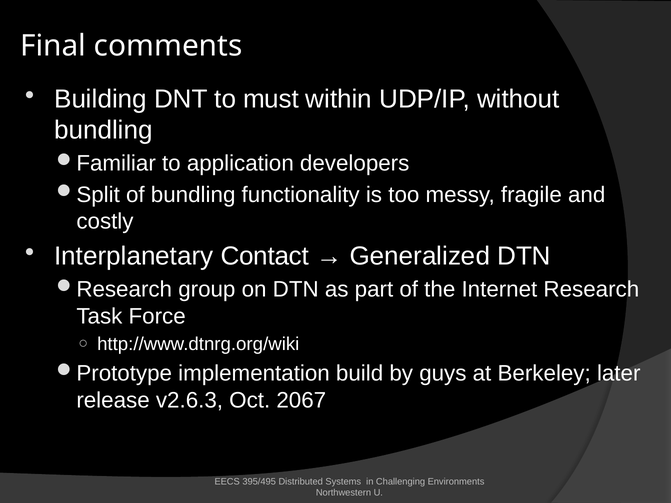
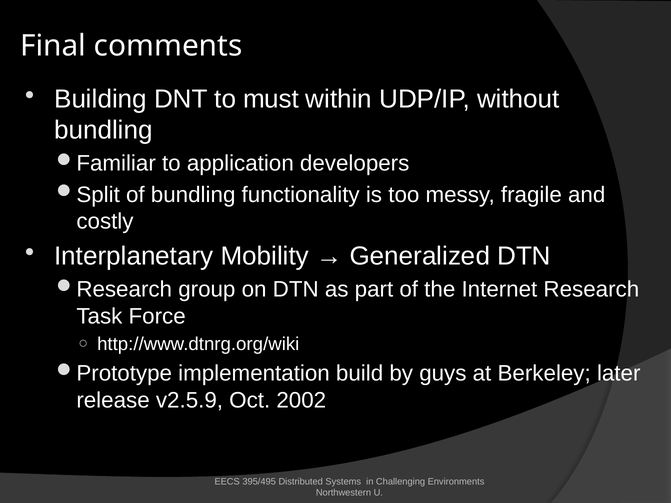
Contact: Contact -> Mobility (265, 256)
v2.6.3: v2.6.3 -> v2.5.9 (189, 401)
2067: 2067 -> 2002 (301, 401)
